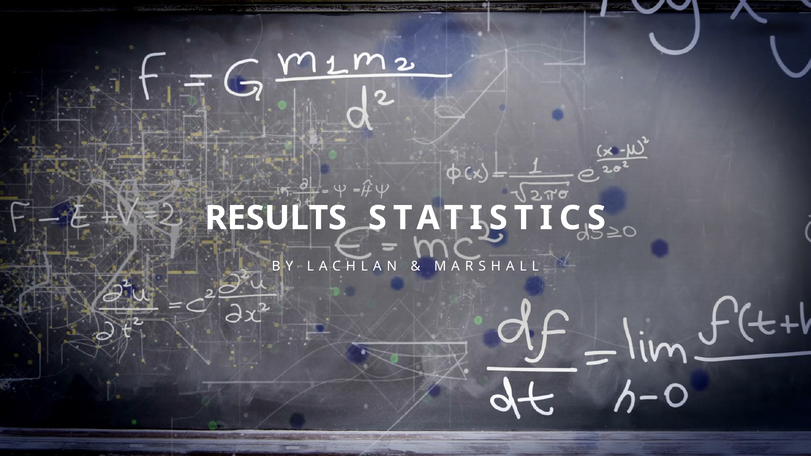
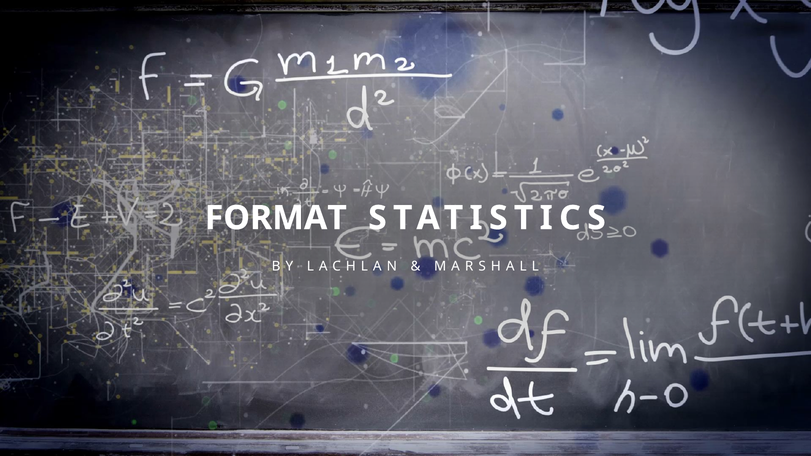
RESULTS: RESULTS -> FORMAT (276, 218)
